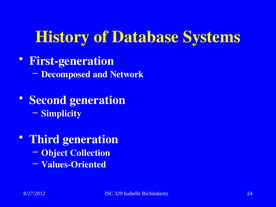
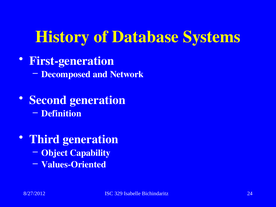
Simplicity: Simplicity -> Definition (61, 114)
Collection: Collection -> Capability (90, 153)
